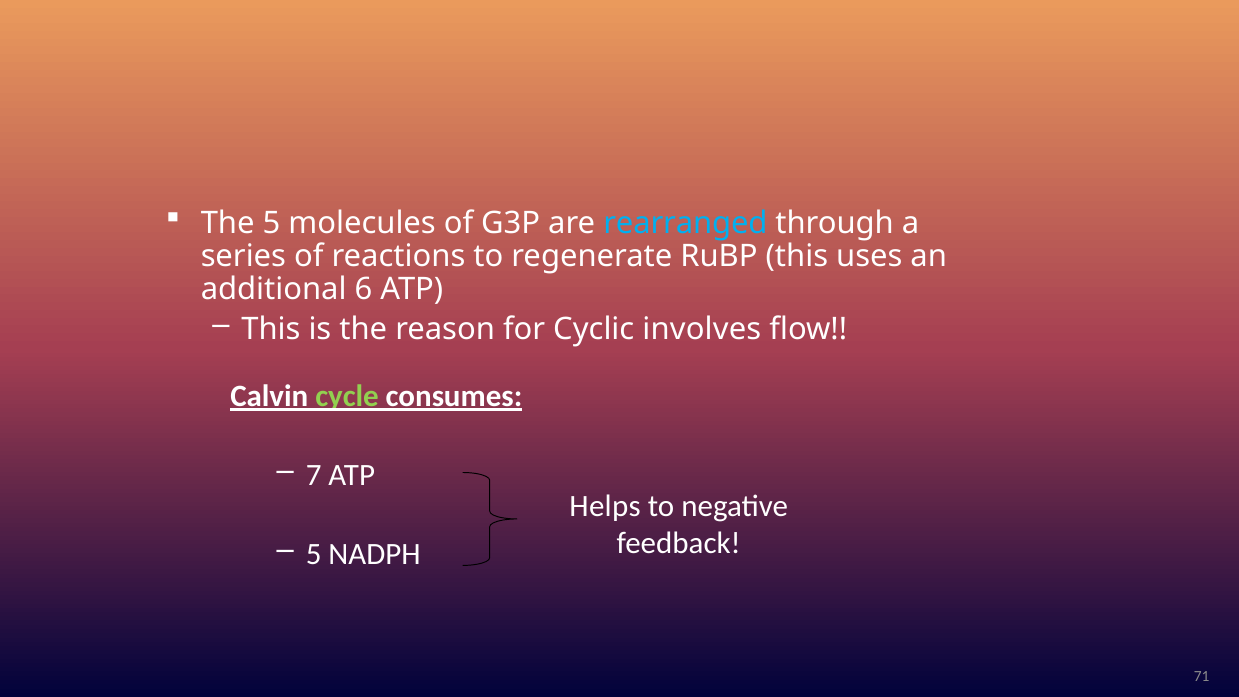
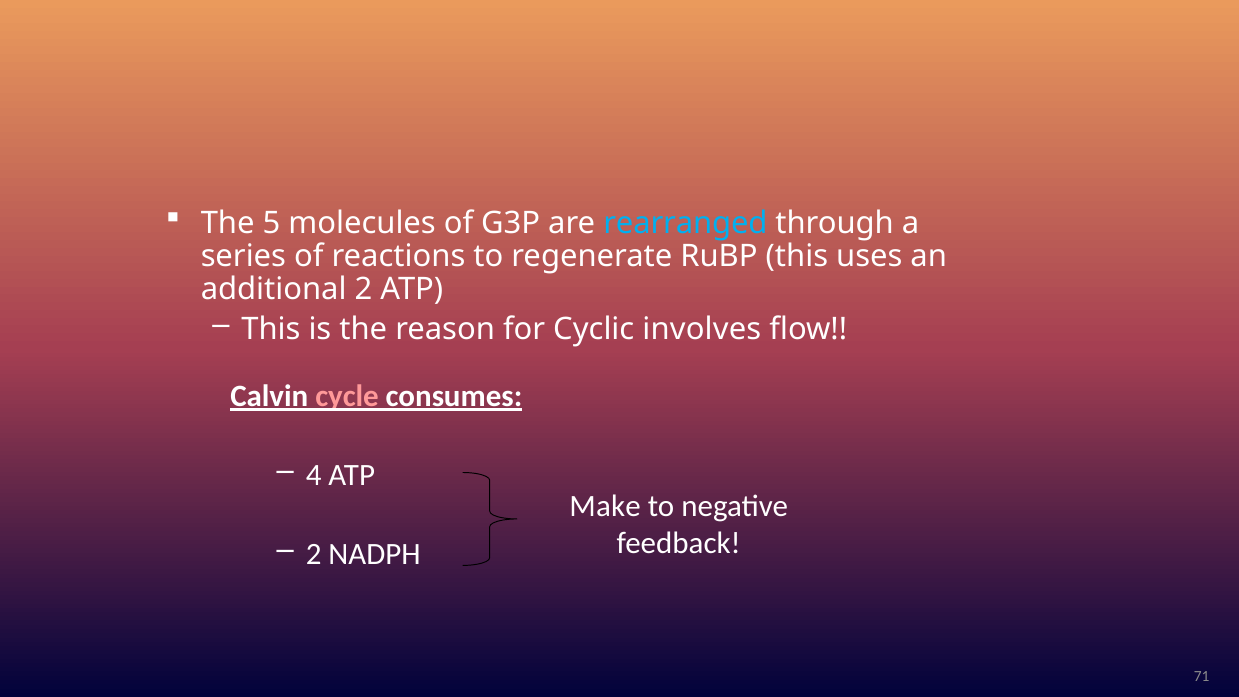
additional 6: 6 -> 2 (364, 290)
cycle colour: light green -> pink (347, 396)
7: 7 -> 4 (314, 475)
Helps: Helps -> Make (605, 506)
5: 5 -> 2 (314, 554)
